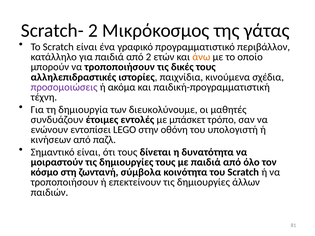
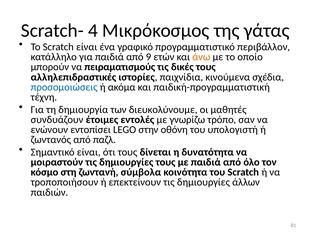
Scratch- 2: 2 -> 4 (93, 30)
από 2: 2 -> 9 (149, 57)
μπορούν να τροποποιήσουν: τροποποιήσουν -> πειραματισμούς (120, 67)
προσομοιώσεις colour: purple -> blue (64, 87)
μπάσκετ: μπάσκετ -> γνωρίζω (187, 120)
κινήσεων: κινήσεων -> ζωντανός (51, 140)
